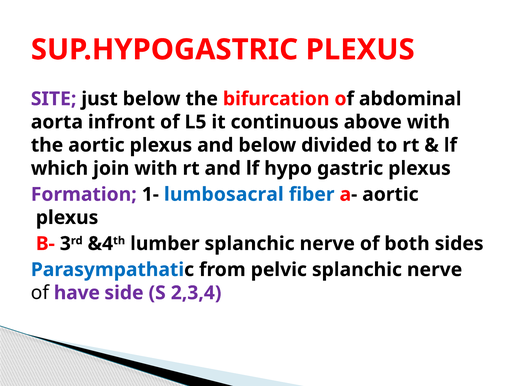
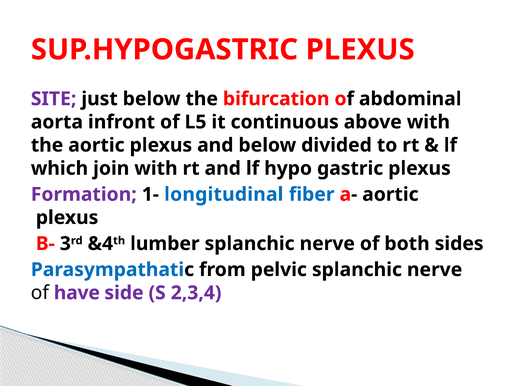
lumbosacral: lumbosacral -> longitudinal (224, 195)
